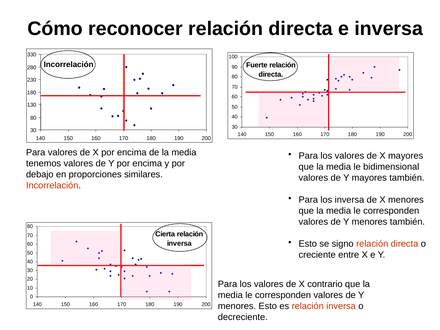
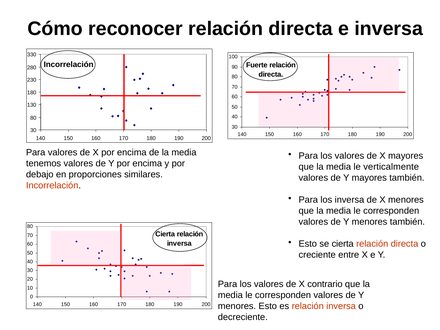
bidimensional: bidimensional -> verticalmente (391, 167)
se signo: signo -> cierta (343, 244)
